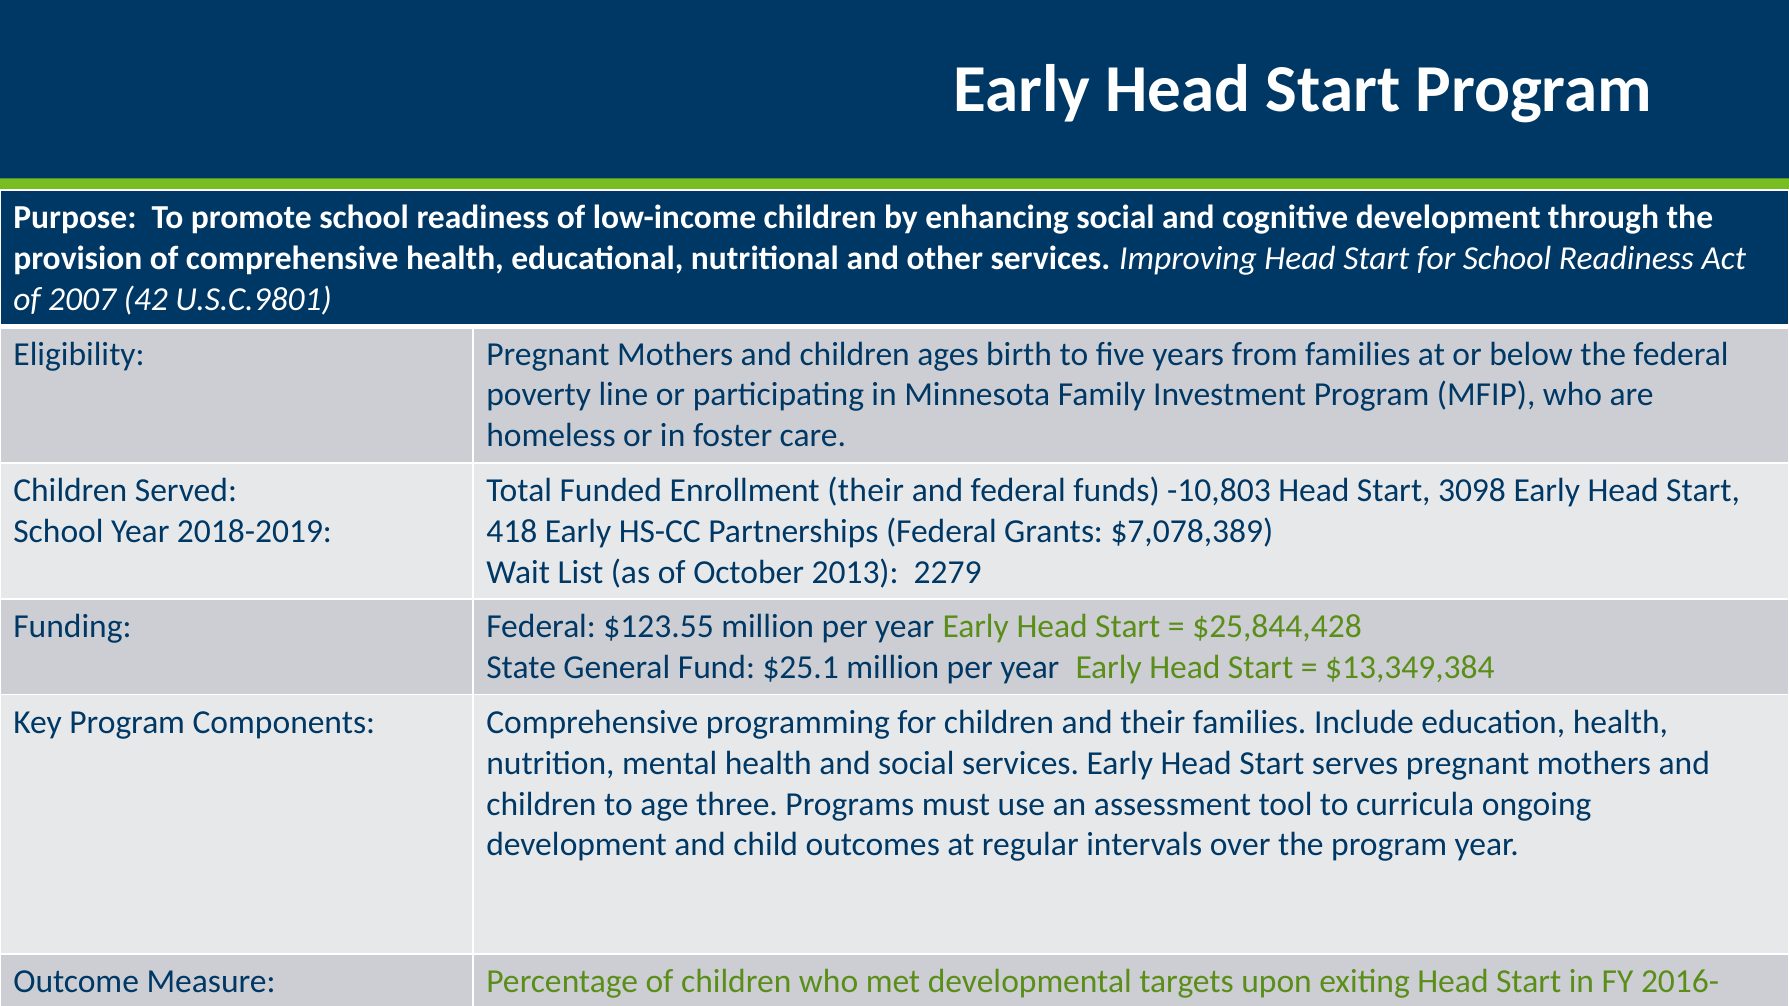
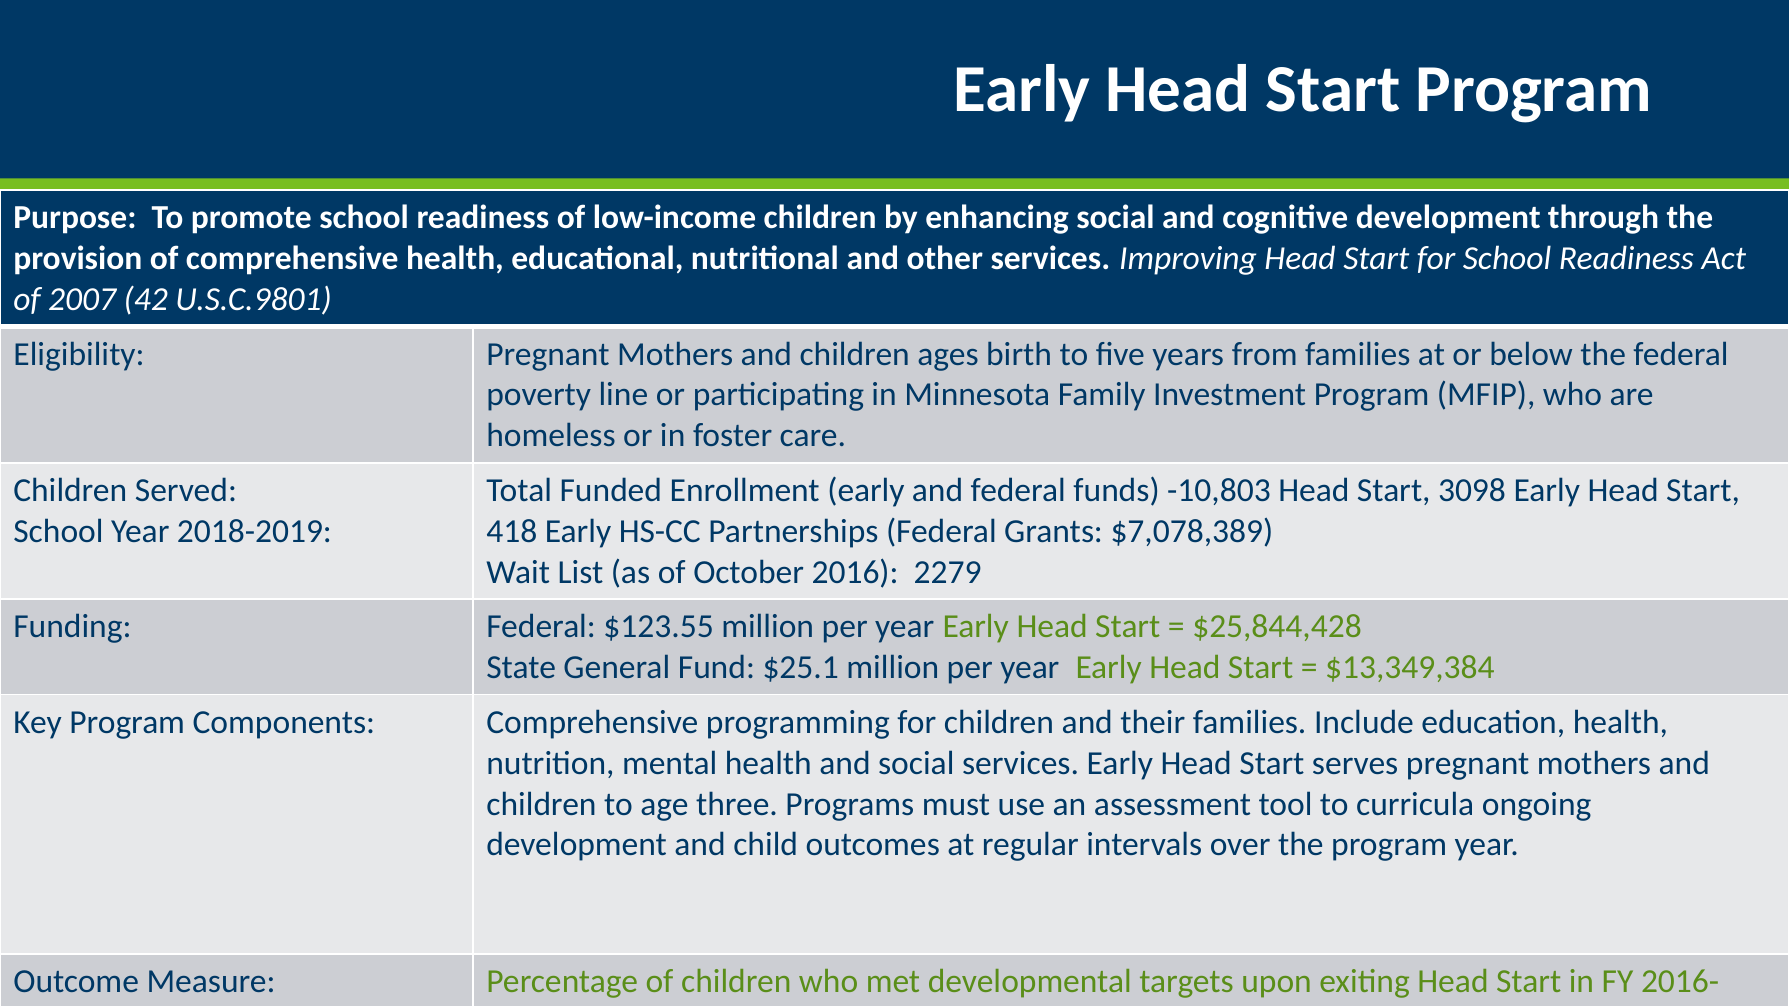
Enrollment their: their -> early (866, 491)
2013: 2013 -> 2016 (855, 572)
